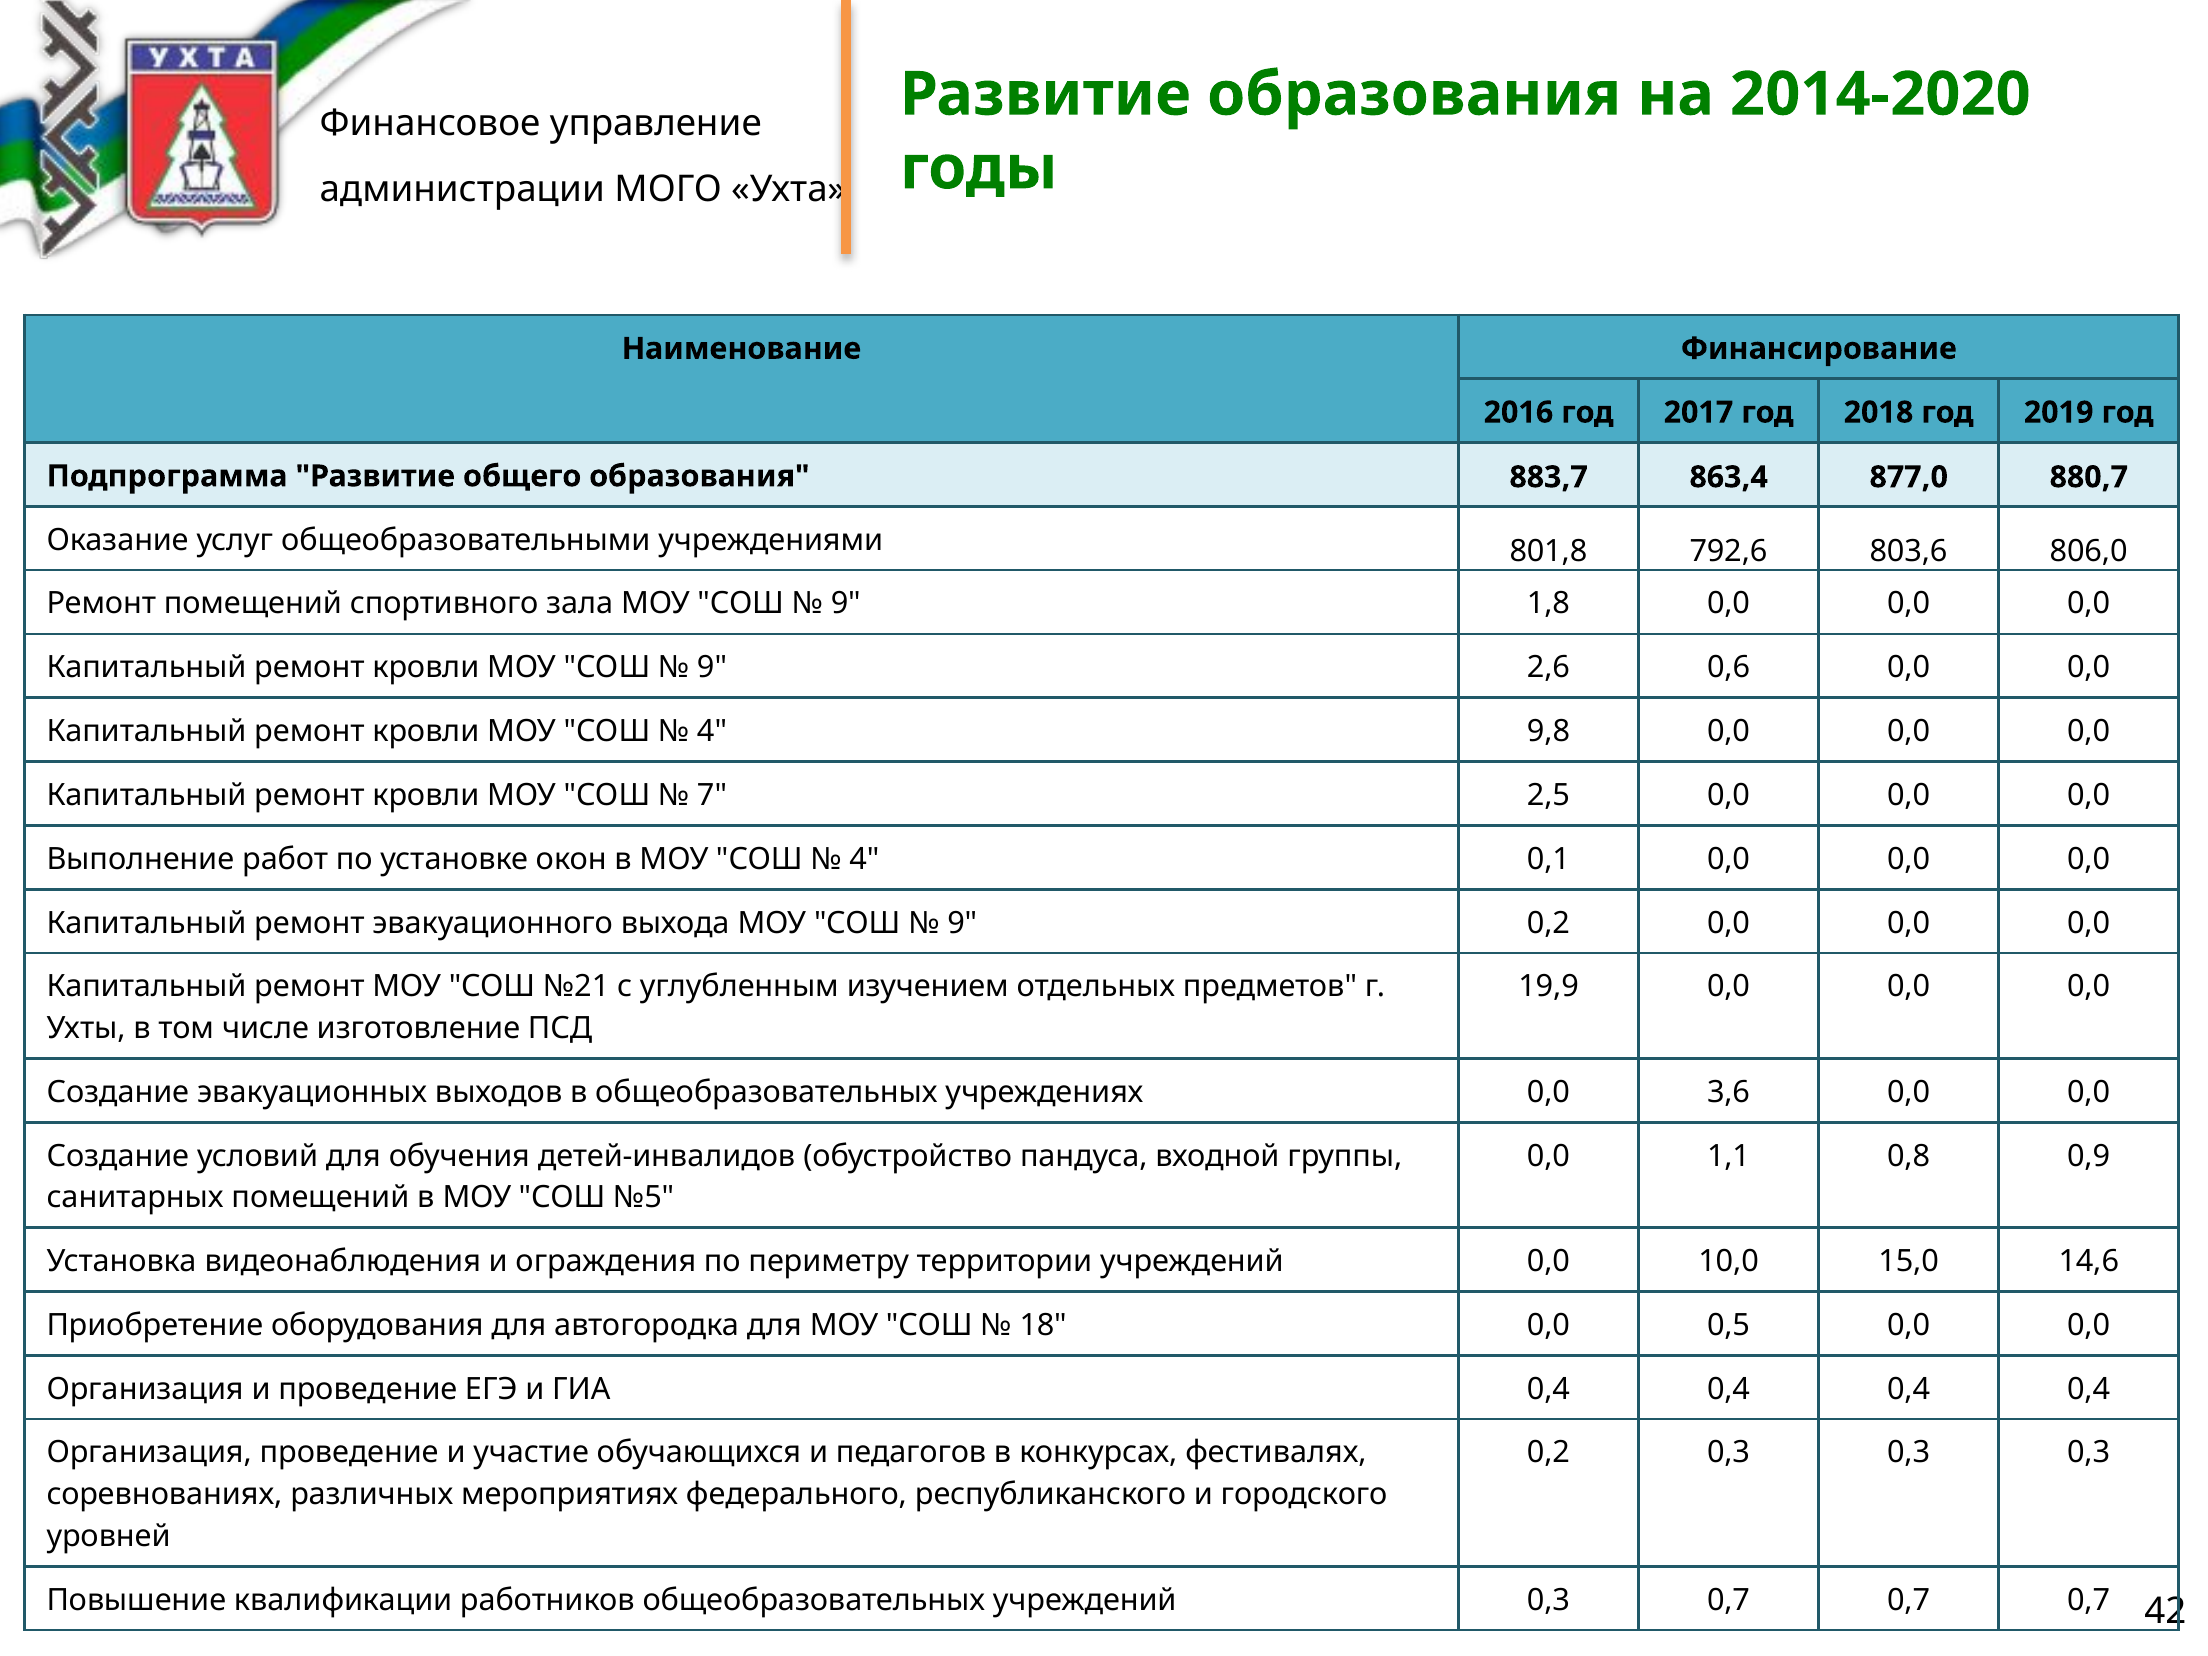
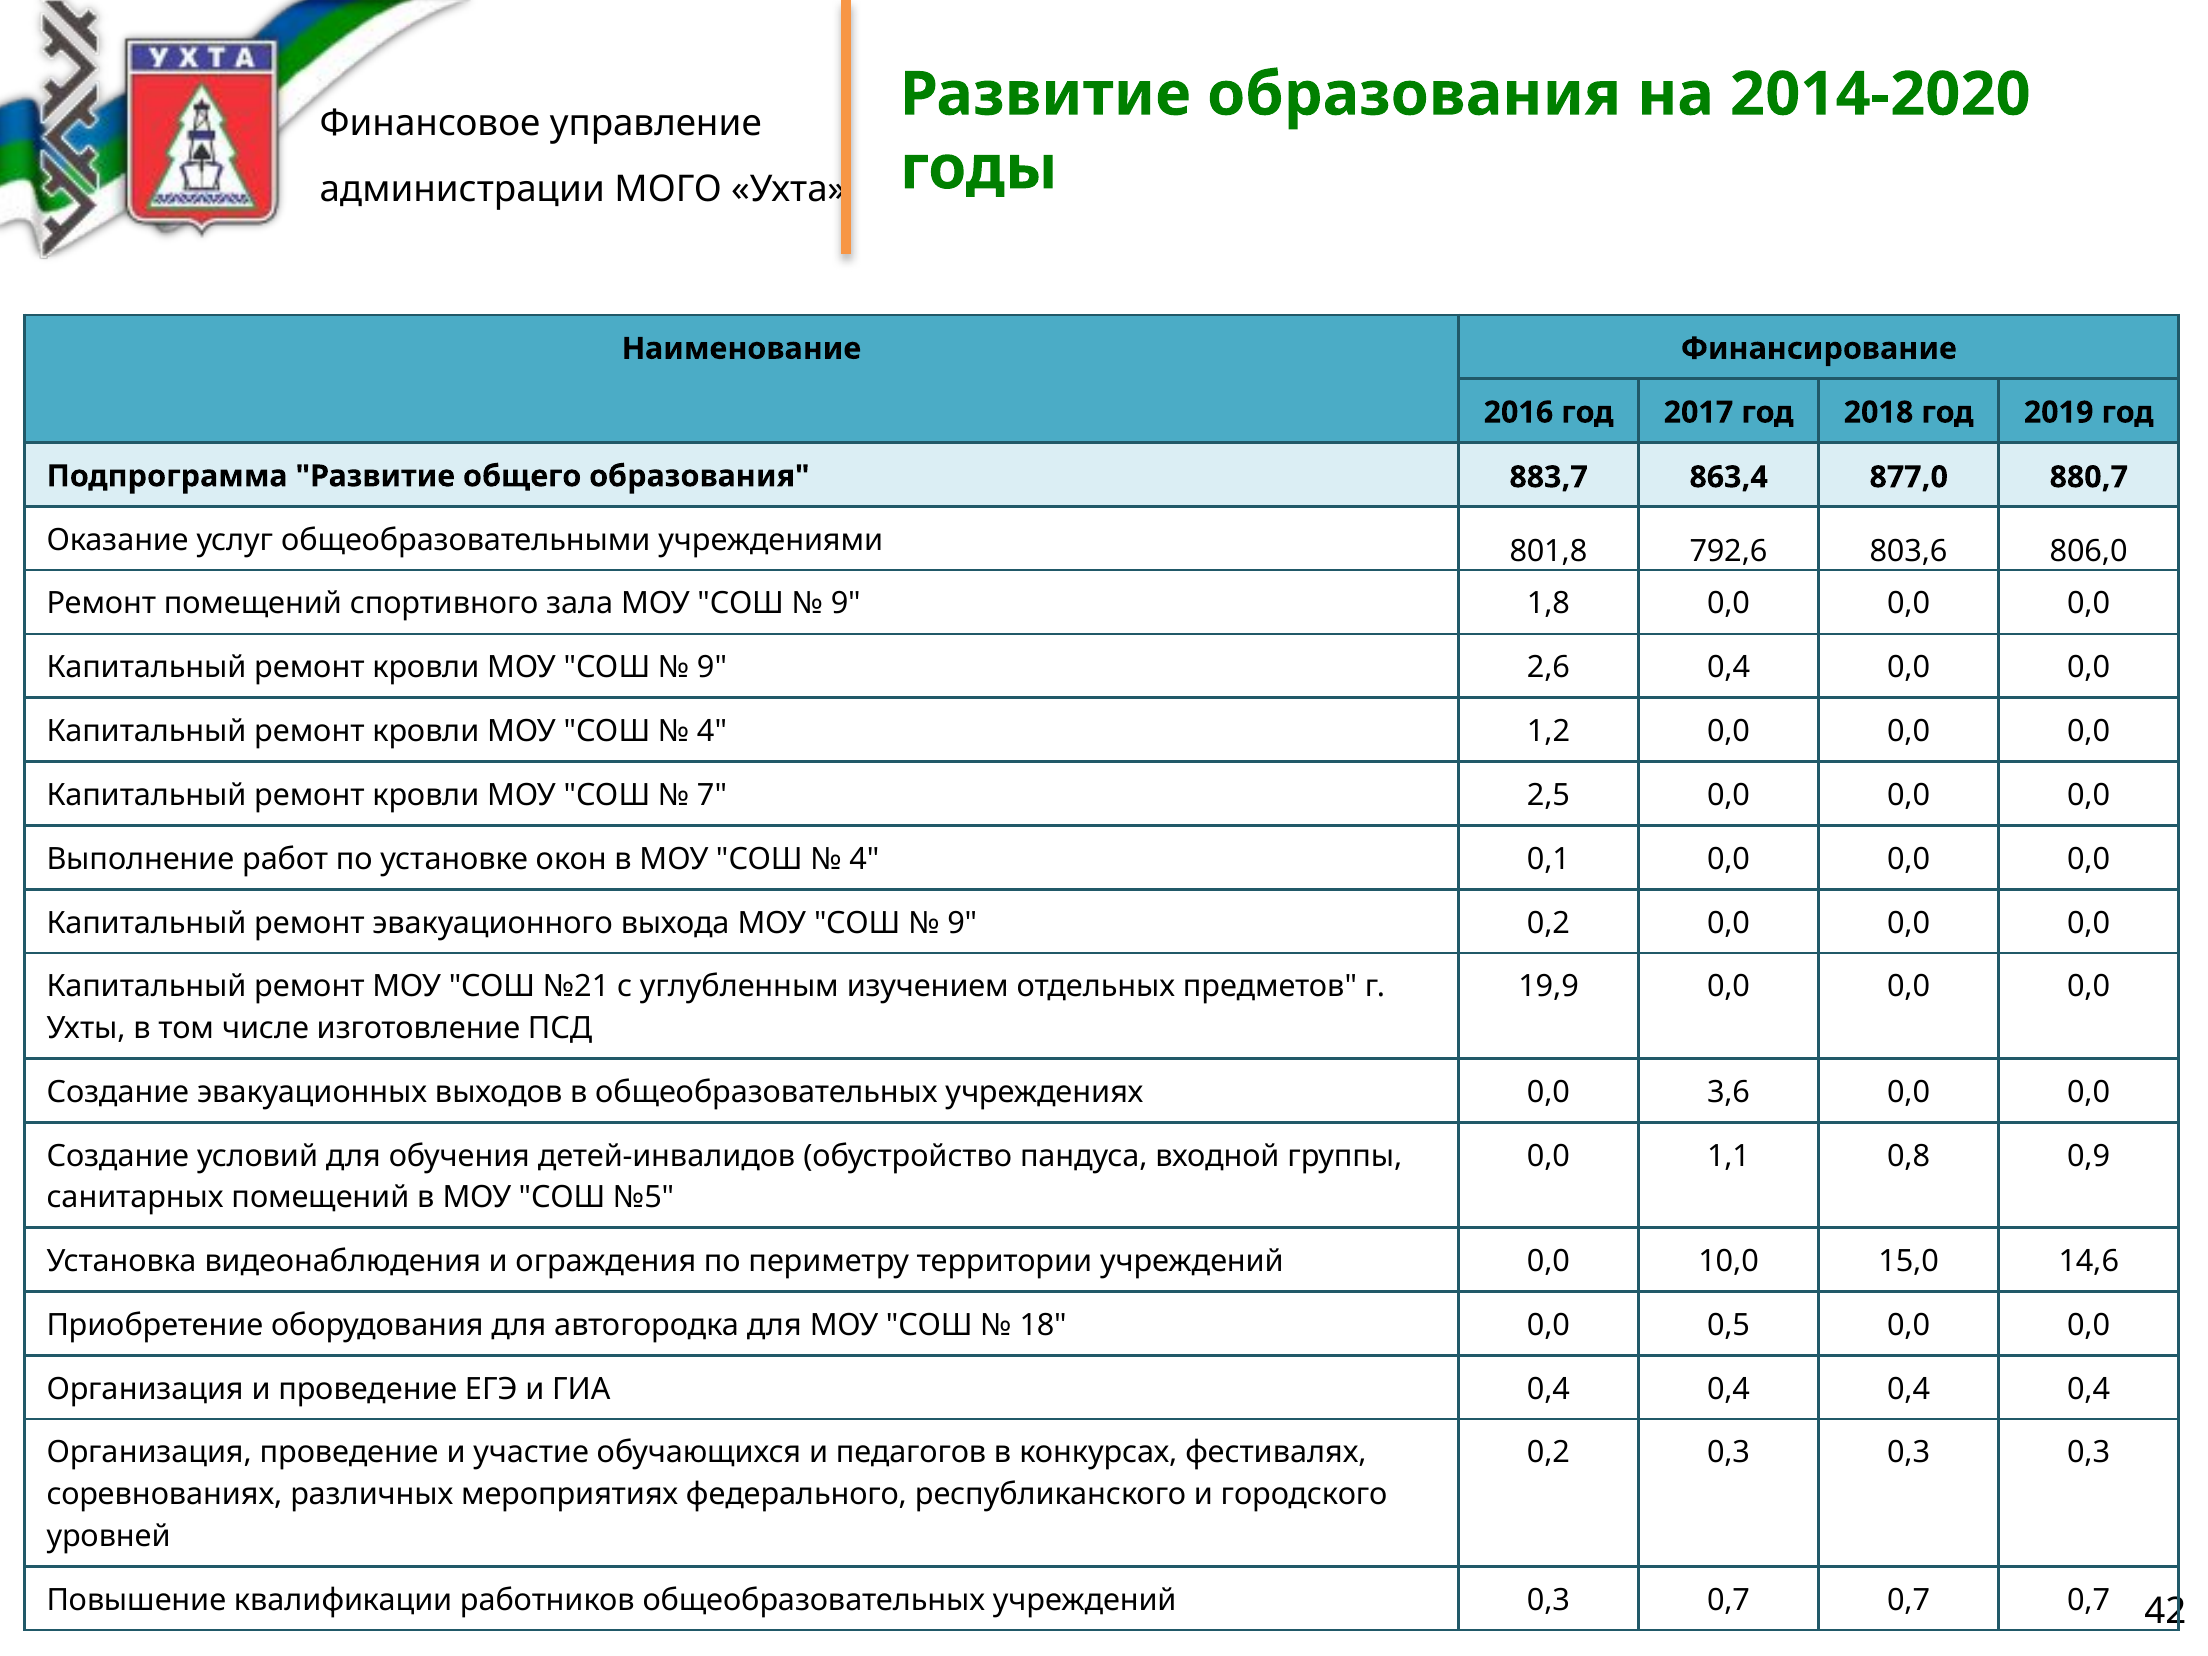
2,6 0,6: 0,6 -> 0,4 (1729, 668)
9,8: 9,8 -> 1,2 (1549, 731)
